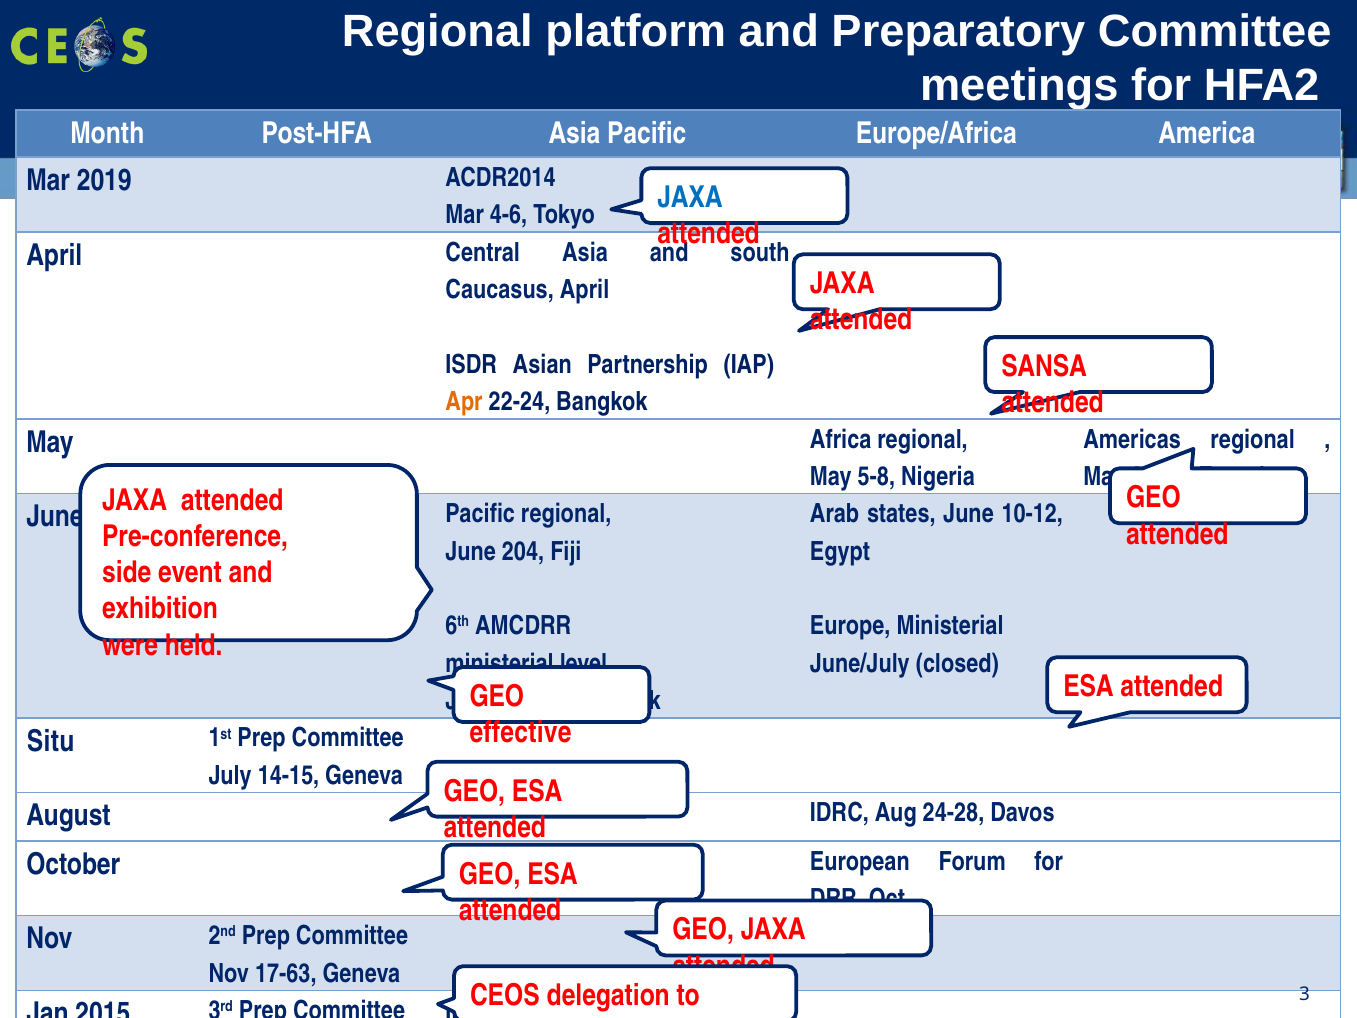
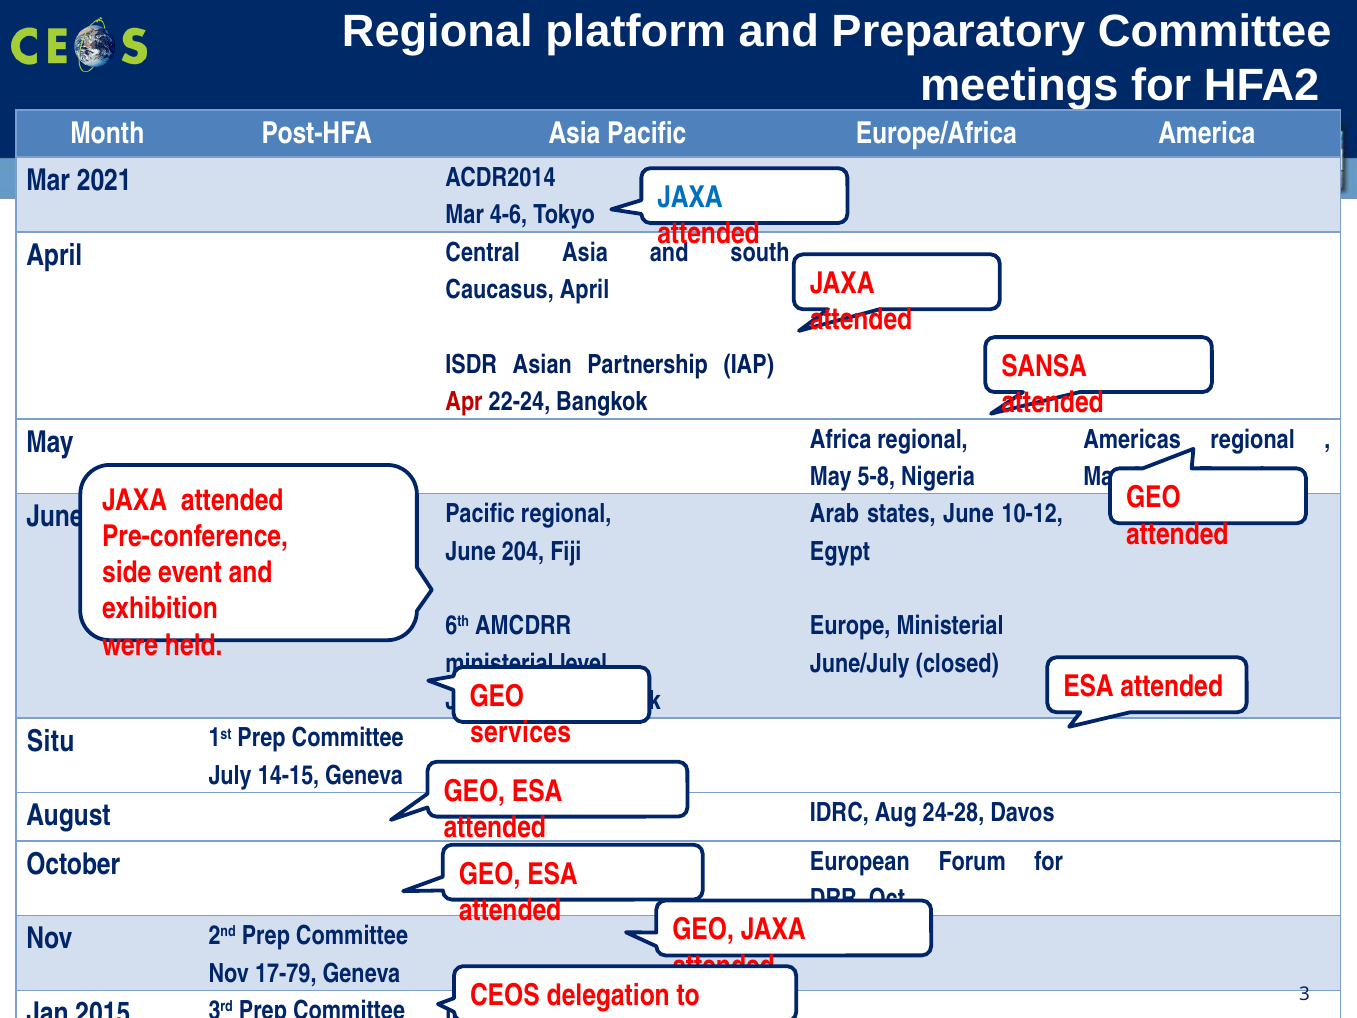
2019: 2019 -> 2021 (104, 181)
Apr colour: orange -> red (464, 402)
effective: effective -> services (521, 733)
17-63: 17-63 -> 17-79 (286, 973)
